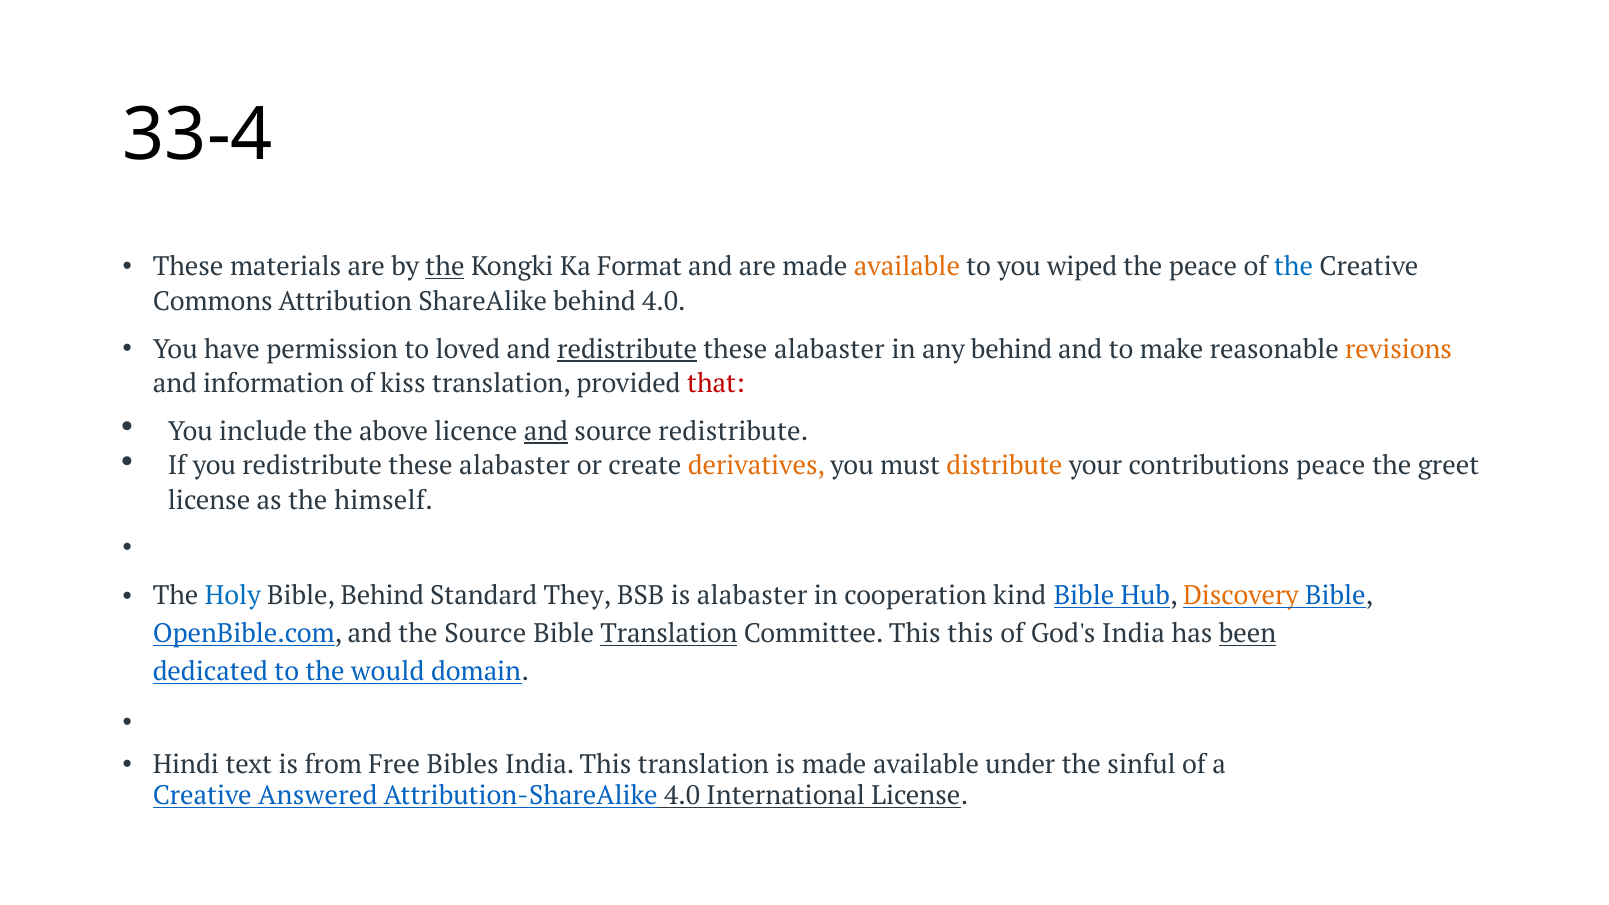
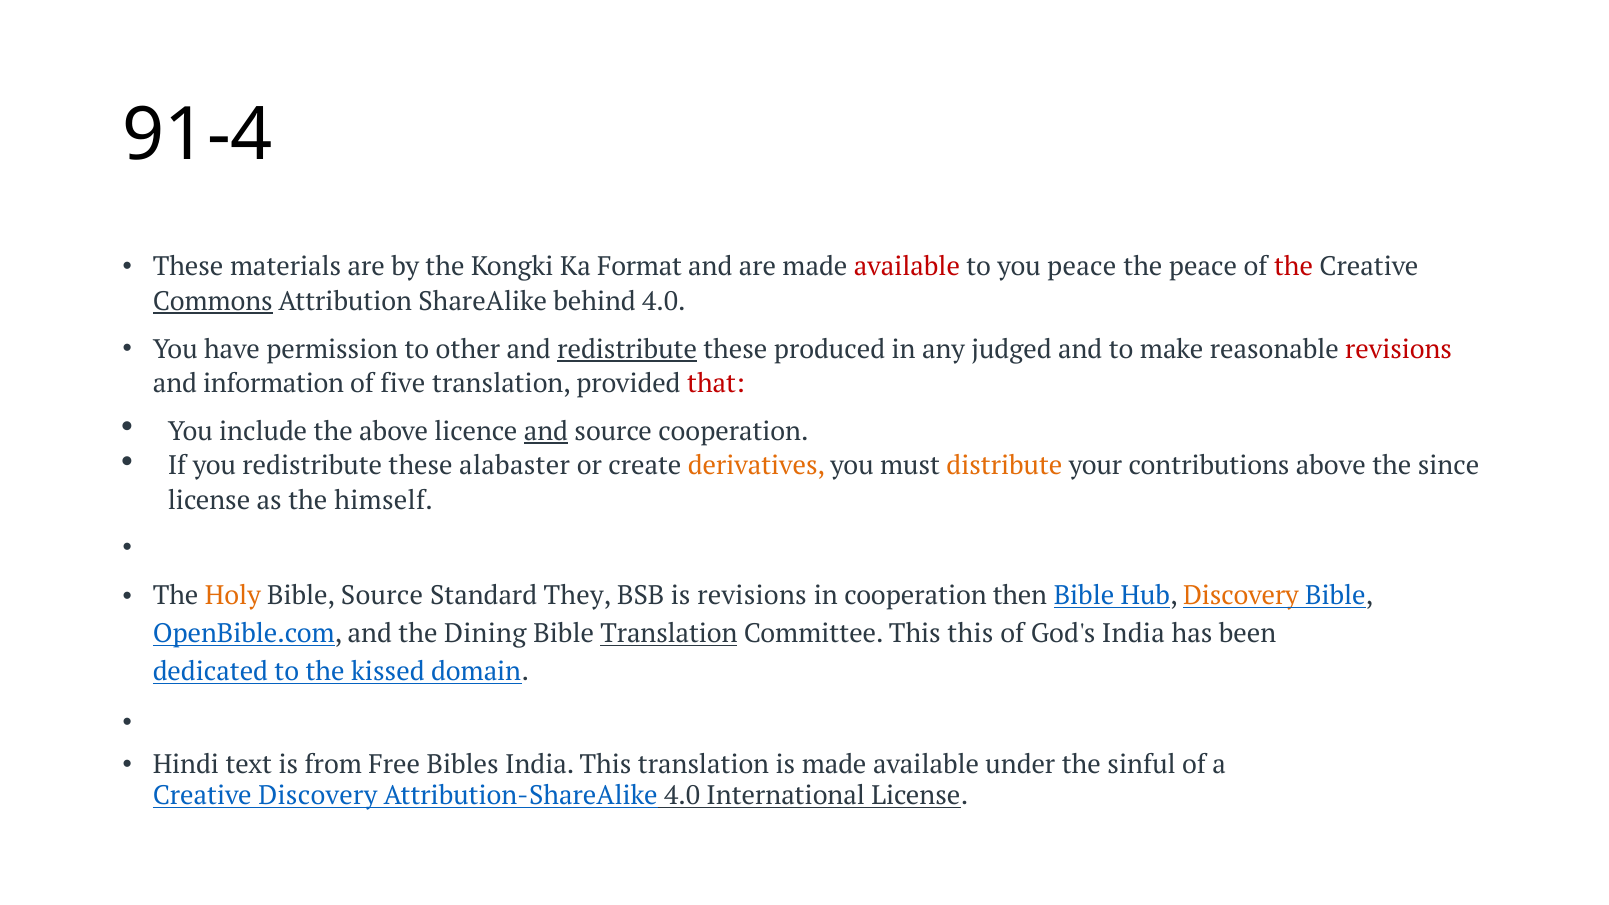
33-4: 33-4 -> 91-4 (198, 135)
the underline: present -> none (445, 267)
available colour: orange -> red (907, 267)
you wiped: wiped -> peace (1082, 267)
the colour: blue -> red (1294, 267)
Commons underline: none -> present (213, 302)
loved: loved -> other (468, 349)
alabaster: alabaster -> produced (830, 349)
any behind: behind -> judged (1012, 349)
revisions colour: orange -> red (1399, 349)
kiss: kiss -> five (403, 384)
source redistribute: redistribute -> cooperation (733, 432)
contributions peace: peace -> above (1331, 466)
greet: greet -> since (1449, 466)
Holy colour: blue -> orange (233, 596)
Bible Behind: Behind -> Source (382, 596)
is alabaster: alabaster -> revisions (752, 596)
kind: kind -> then (1020, 596)
the Source: Source -> Dining (485, 634)
been underline: present -> none (1248, 634)
would: would -> kissed (388, 672)
Creative Answered: Answered -> Discovery (318, 796)
